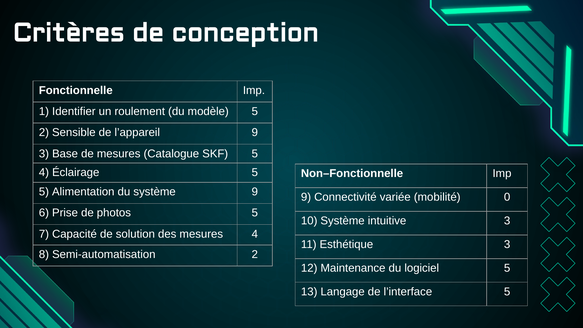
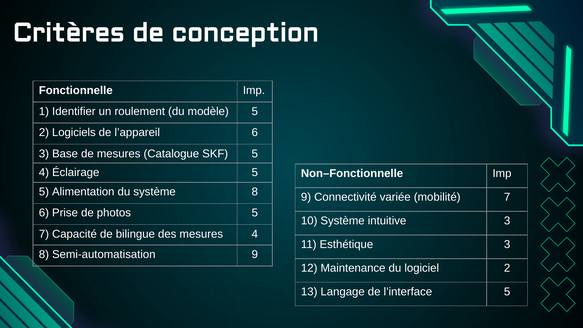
Sensible: Sensible -> Logiciels (74, 133)
l’appareil 9: 9 -> 6 (255, 133)
système 9: 9 -> 8 (255, 192)
mobilité 0: 0 -> 7 (507, 197)
solution: solution -> bilingue (135, 234)
Semi-automatisation 2: 2 -> 9 (255, 254)
logiciel 5: 5 -> 2 (507, 268)
